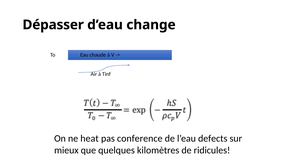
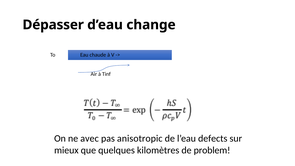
heat: heat -> avec (90, 138)
conference: conference -> anisotropic (140, 138)
ridicules: ridicules -> problem (212, 150)
